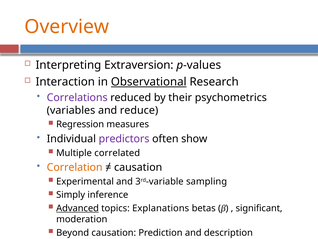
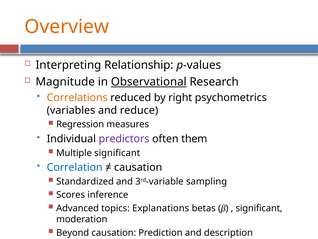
Extraversion: Extraversion -> Relationship (139, 65)
Interaction: Interaction -> Magnitude (65, 82)
Correlations colour: purple -> orange (77, 97)
their: their -> right (180, 97)
show: show -> them (194, 139)
Multiple correlated: correlated -> significant (117, 153)
Correlation colour: orange -> blue (75, 167)
Experimental: Experimental -> Standardized (85, 181)
Simply: Simply -> Scores (71, 194)
Advanced underline: present -> none (78, 208)
